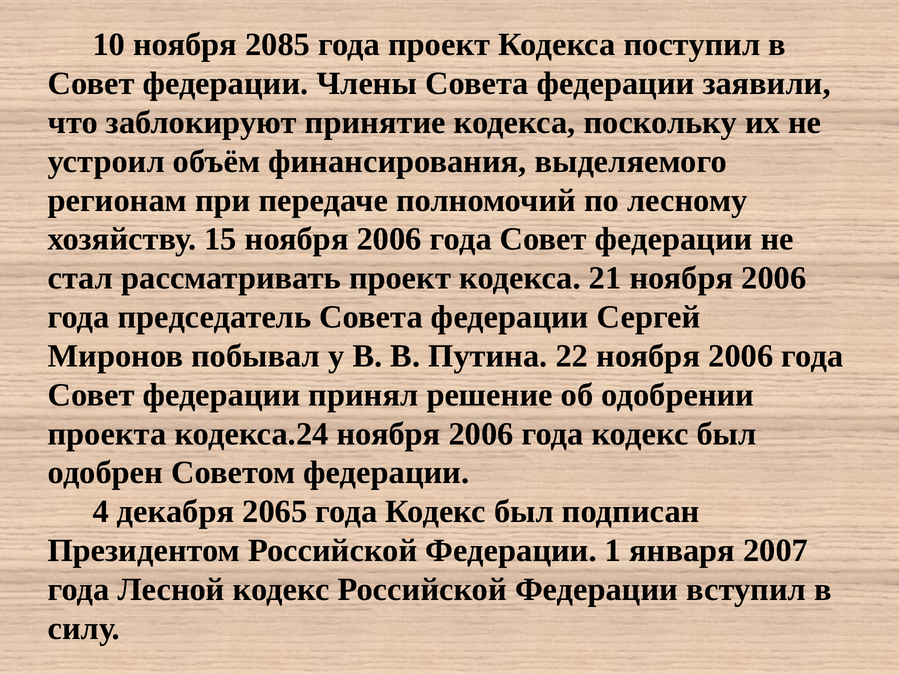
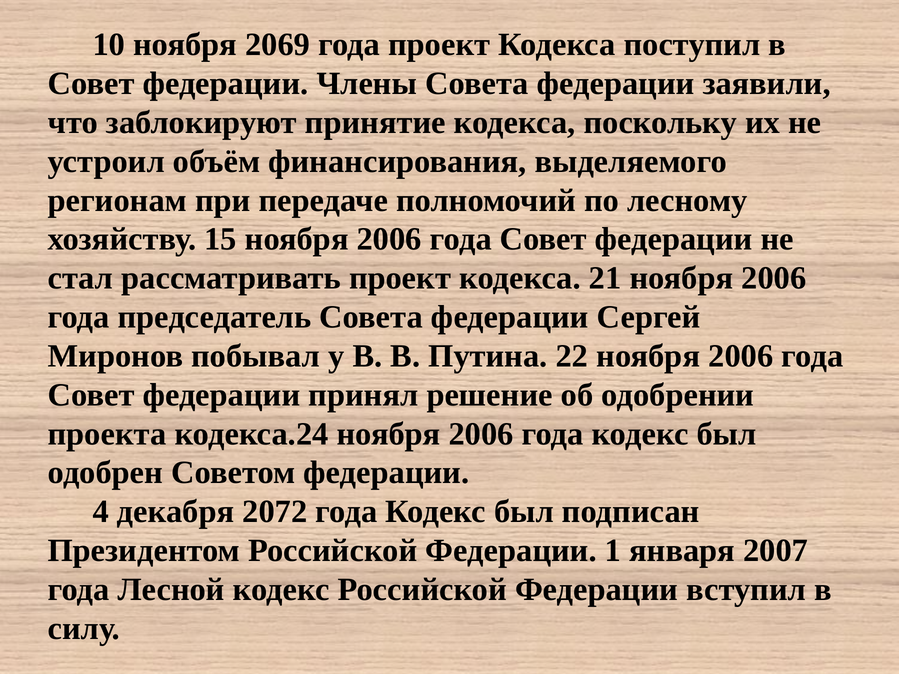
2085: 2085 -> 2069 (278, 45)
2065: 2065 -> 2072 (275, 512)
